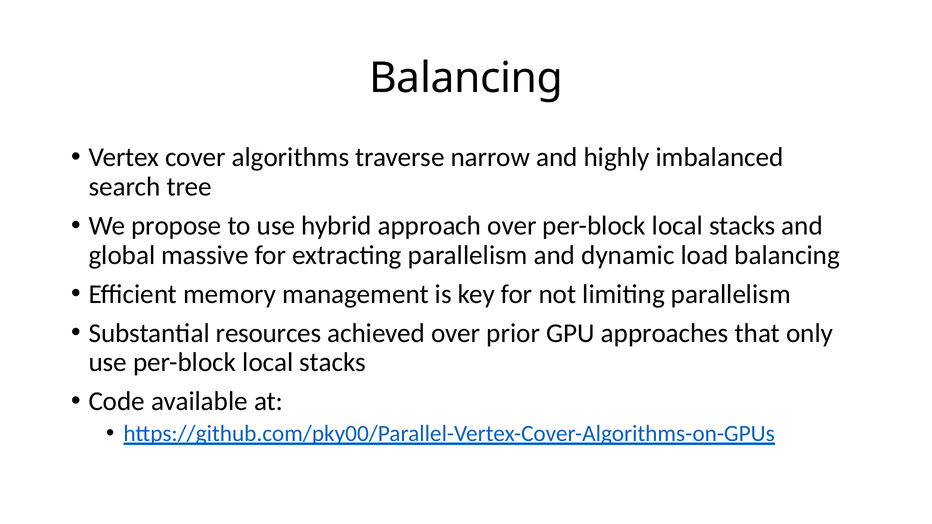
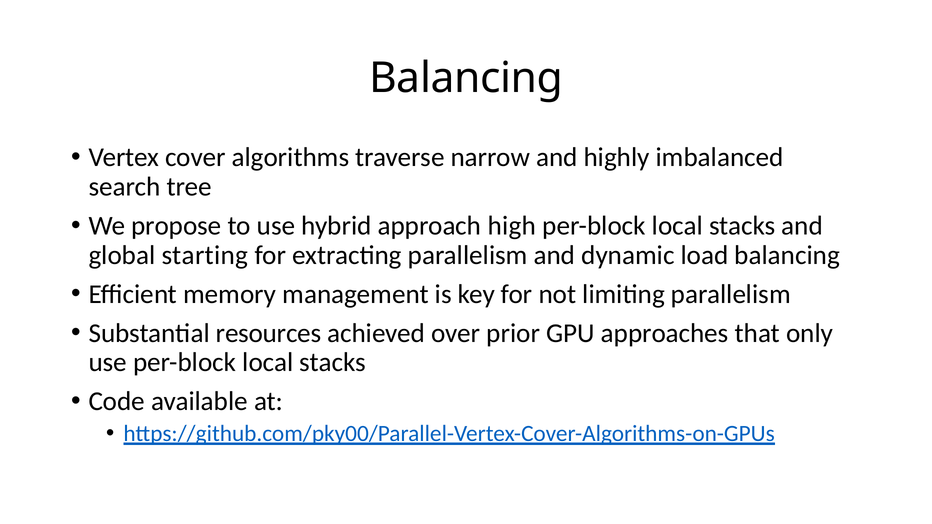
approach over: over -> high (512, 226)
massive: massive -> starting (205, 255)
